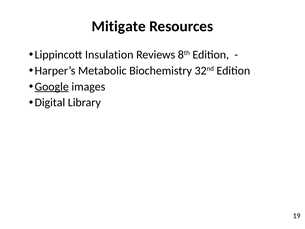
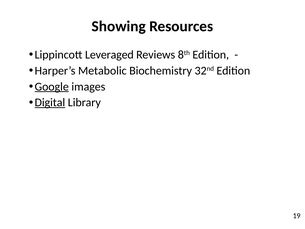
Mitigate: Mitigate -> Showing (119, 26)
Insulation: Insulation -> Leveraged (109, 55)
Digital underline: none -> present (50, 102)
